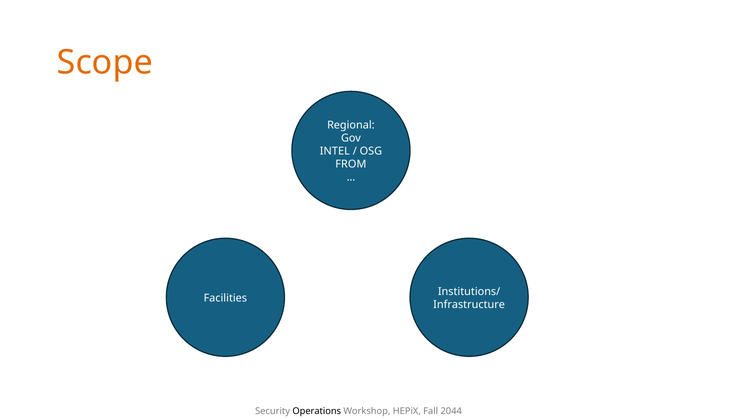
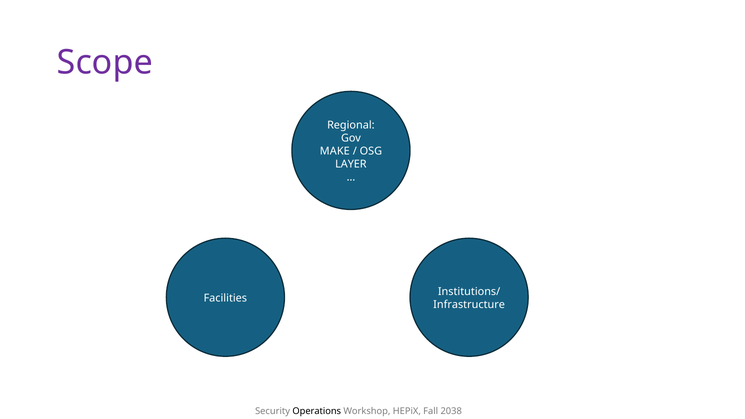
Scope colour: orange -> purple (105, 63)
INTEL: INTEL -> MAKE (335, 151)
FROM: FROM -> LAYER (351, 164)
2044: 2044 -> 2038 (451, 411)
